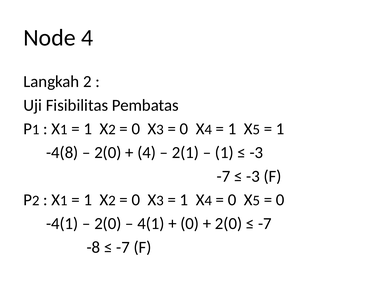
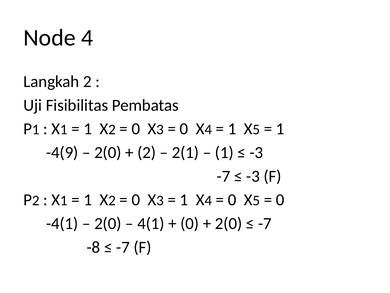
-4(8: -4(8 -> -4(9 (62, 152)
4: 4 -> 2 (147, 152)
